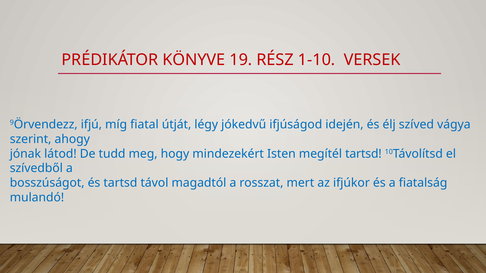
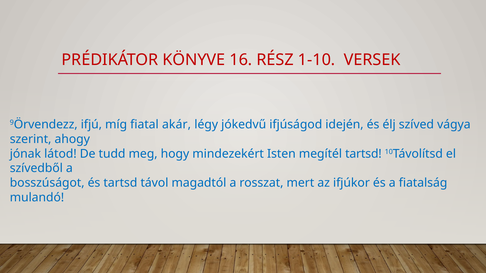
19: 19 -> 16 (241, 60)
útját: útját -> akár (176, 125)
